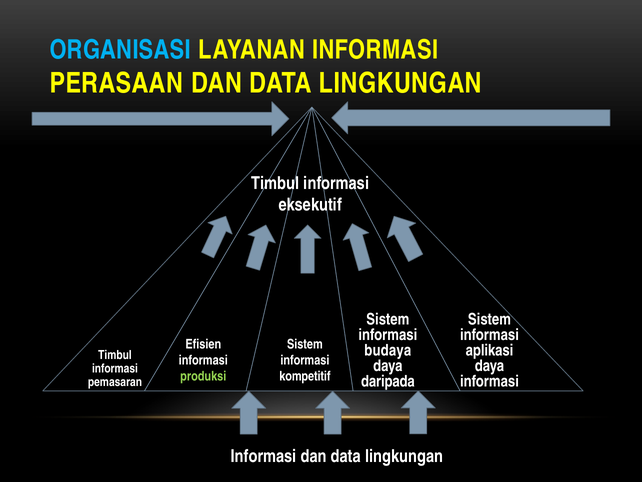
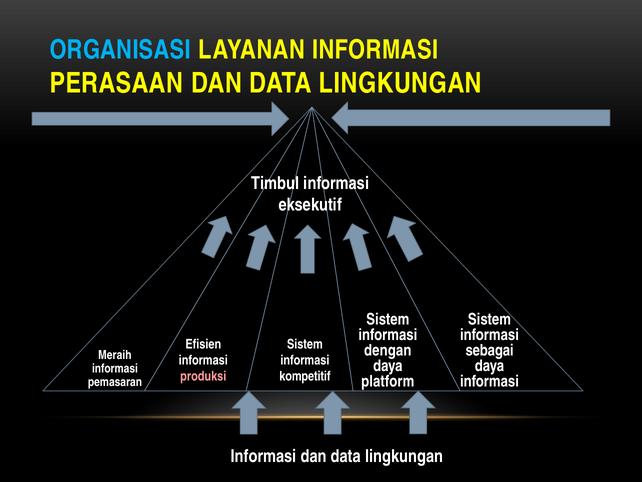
budaya: budaya -> dengan (388, 350)
aplikasi: aplikasi -> sebagai (490, 350)
Timbul: Timbul -> Meraih (115, 355)
produksi colour: light green -> pink (203, 376)
daripada: daripada -> platform (388, 381)
